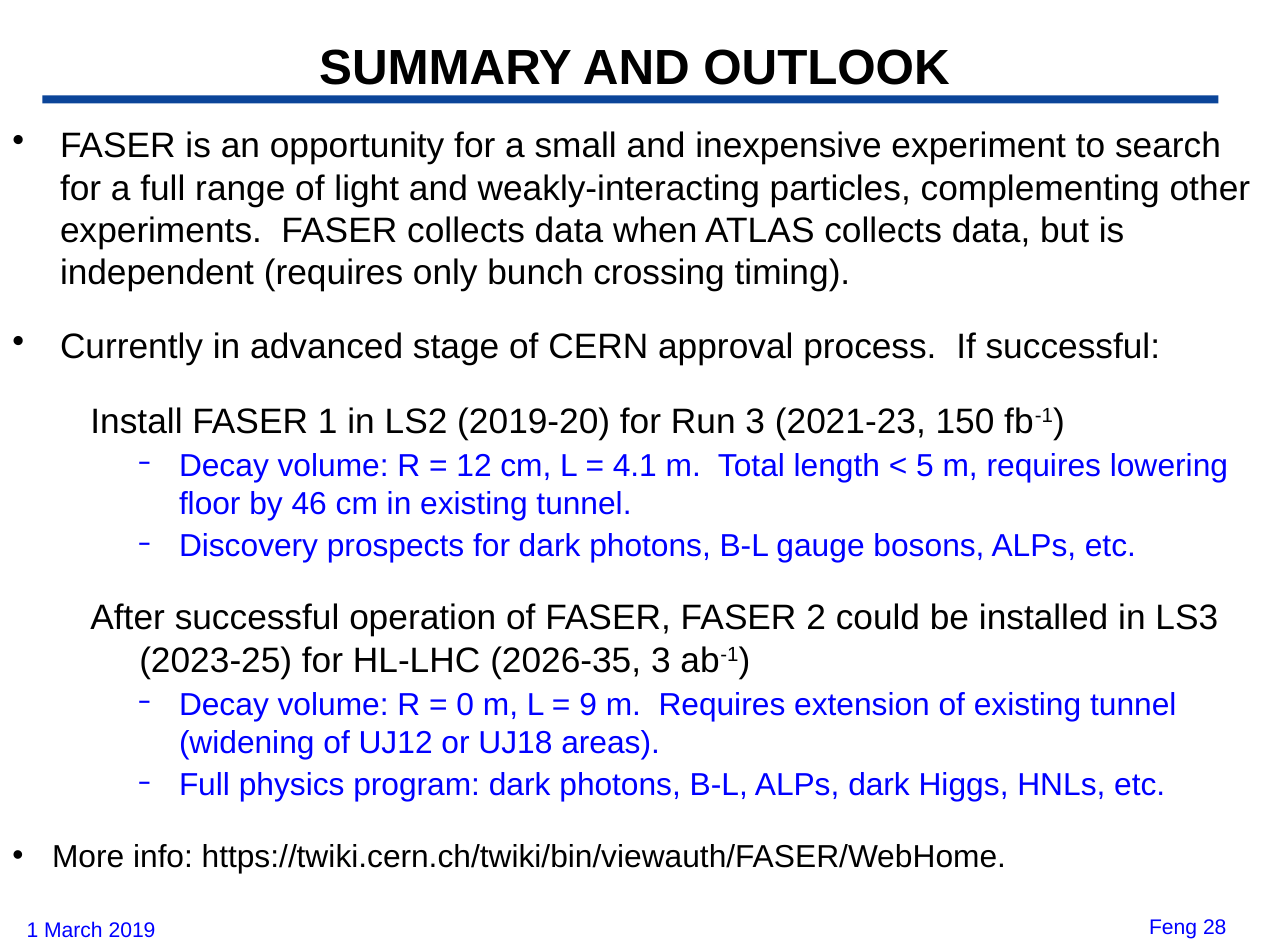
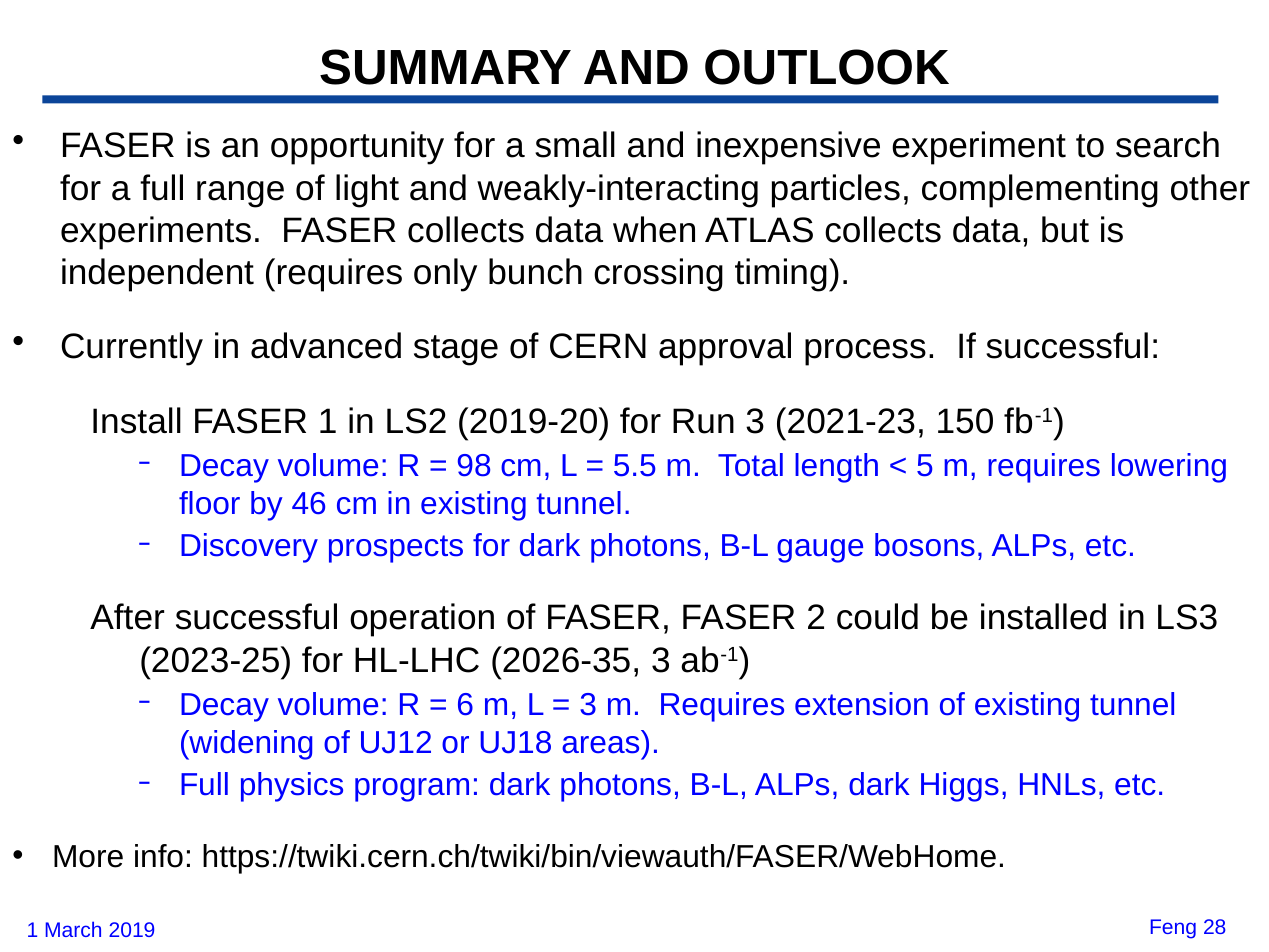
12: 12 -> 98 (474, 466)
4.1: 4.1 -> 5.5 (635, 466)
0: 0 -> 6 (465, 705)
9: 9 -> 3 (588, 705)
